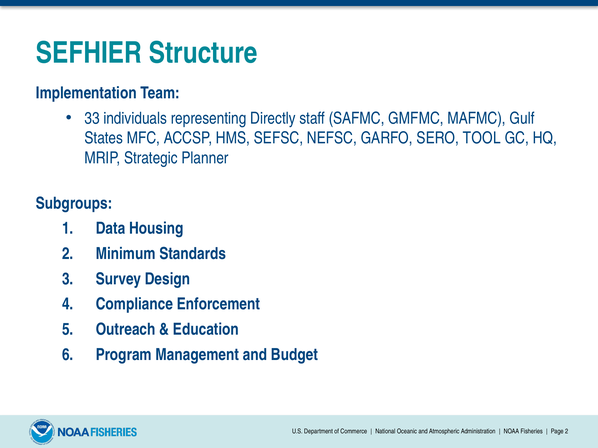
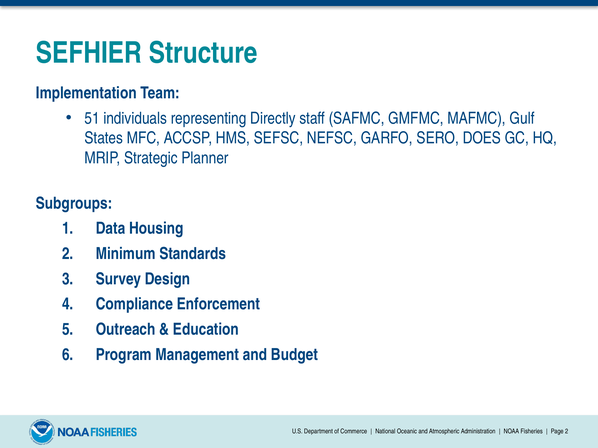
33: 33 -> 51 (92, 118)
TOOL: TOOL -> DOES (482, 138)
